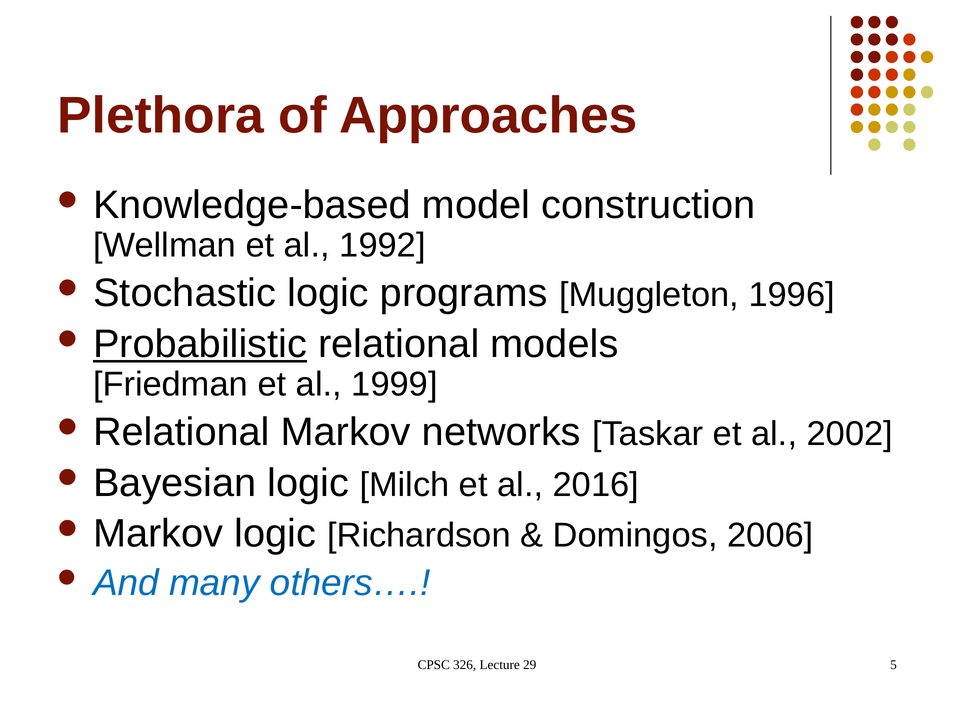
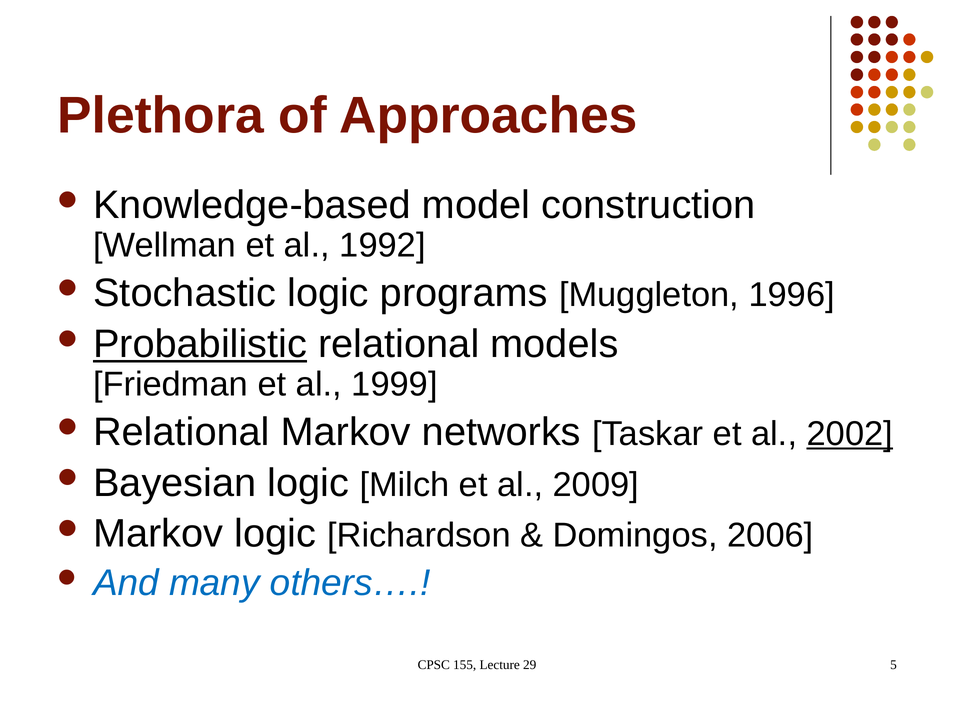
2002 underline: none -> present (850, 434)
2016: 2016 -> 2009 (596, 485)
326: 326 -> 155 (465, 666)
